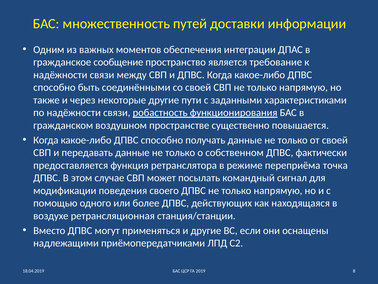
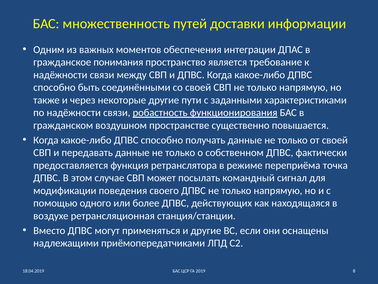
сообщение: сообщение -> понимания (118, 62)
